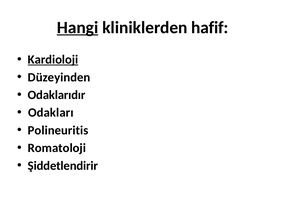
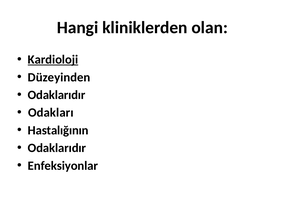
Hangi underline: present -> none (78, 28)
hafif: hafif -> olan (210, 28)
Polineuritis: Polineuritis -> Hastalığının (58, 131)
Romatoloji: Romatoloji -> Odaklarıdır (57, 148)
Şiddetlendirir: Şiddetlendirir -> Enfeksiyonlar (63, 166)
